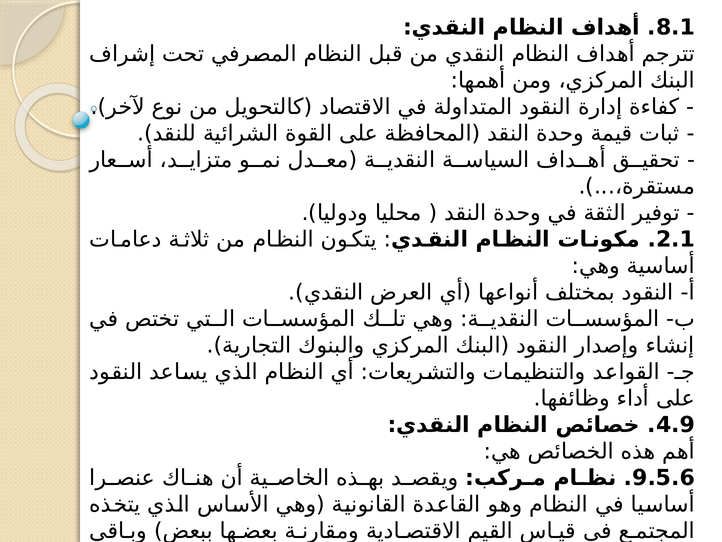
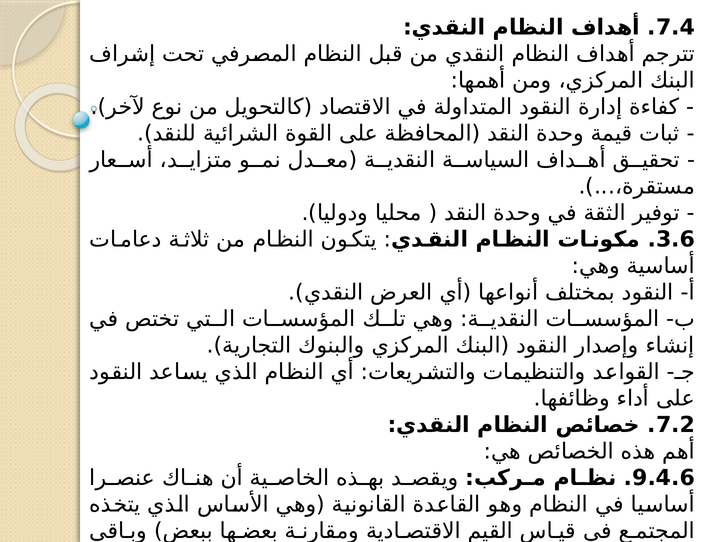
8.1: 8.1 -> 7.4 (675, 28)
2.1: 2.1 -> 3.6 (675, 239)
4.9: 4.9 -> 7.2 (675, 424)
9.5.6: 9.5.6 -> 9.4.6 (664, 477)
